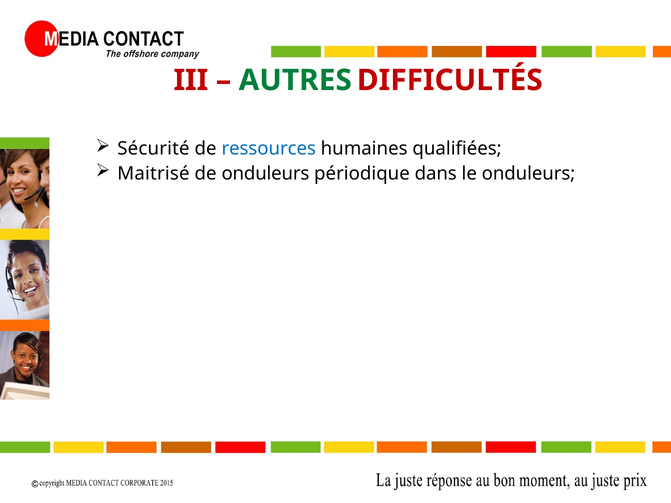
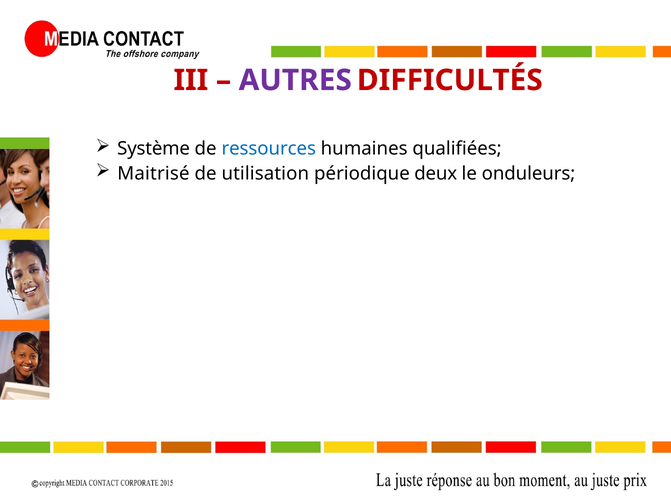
AUTRES colour: green -> purple (295, 80)
Sécurité: Sécurité -> Système (154, 149)
de onduleurs: onduleurs -> utilisation (265, 174)
dans: dans -> deux (436, 174)
